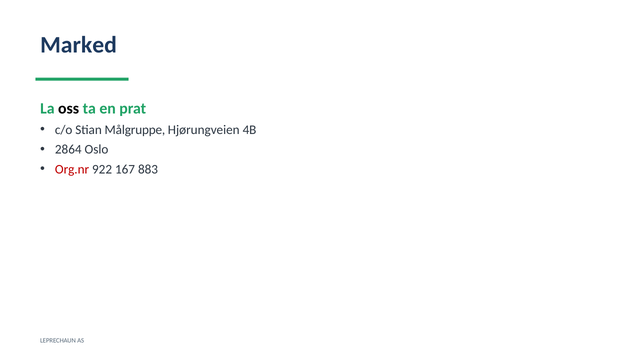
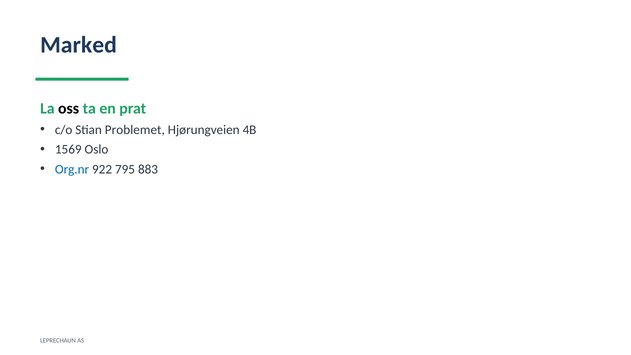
Målgruppe: Målgruppe -> Problemet (135, 130)
2864: 2864 -> 1569 (68, 149)
Org.nr colour: red -> blue (72, 169)
167: 167 -> 795 (125, 169)
